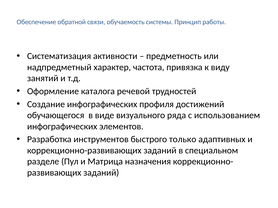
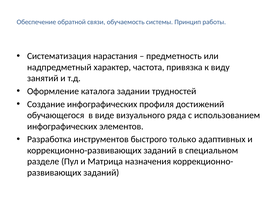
активности: активности -> нарастания (115, 56)
речевой: речевой -> задании (133, 91)
